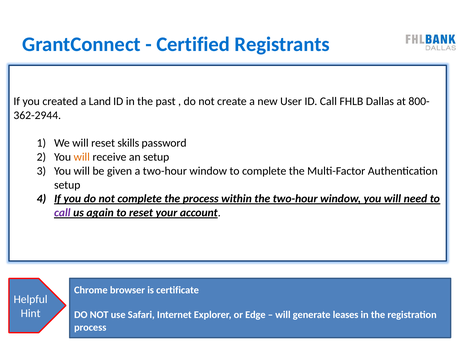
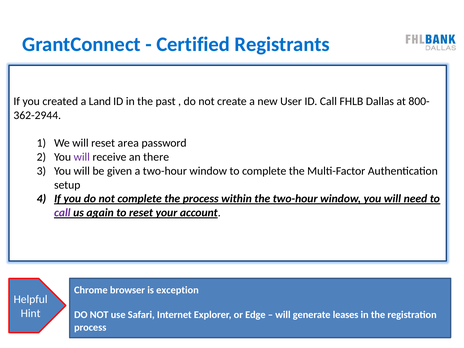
skills: skills -> area (128, 143)
will colour: orange -> purple (82, 157)
an setup: setup -> there (156, 157)
certificate: certificate -> exception (178, 290)
